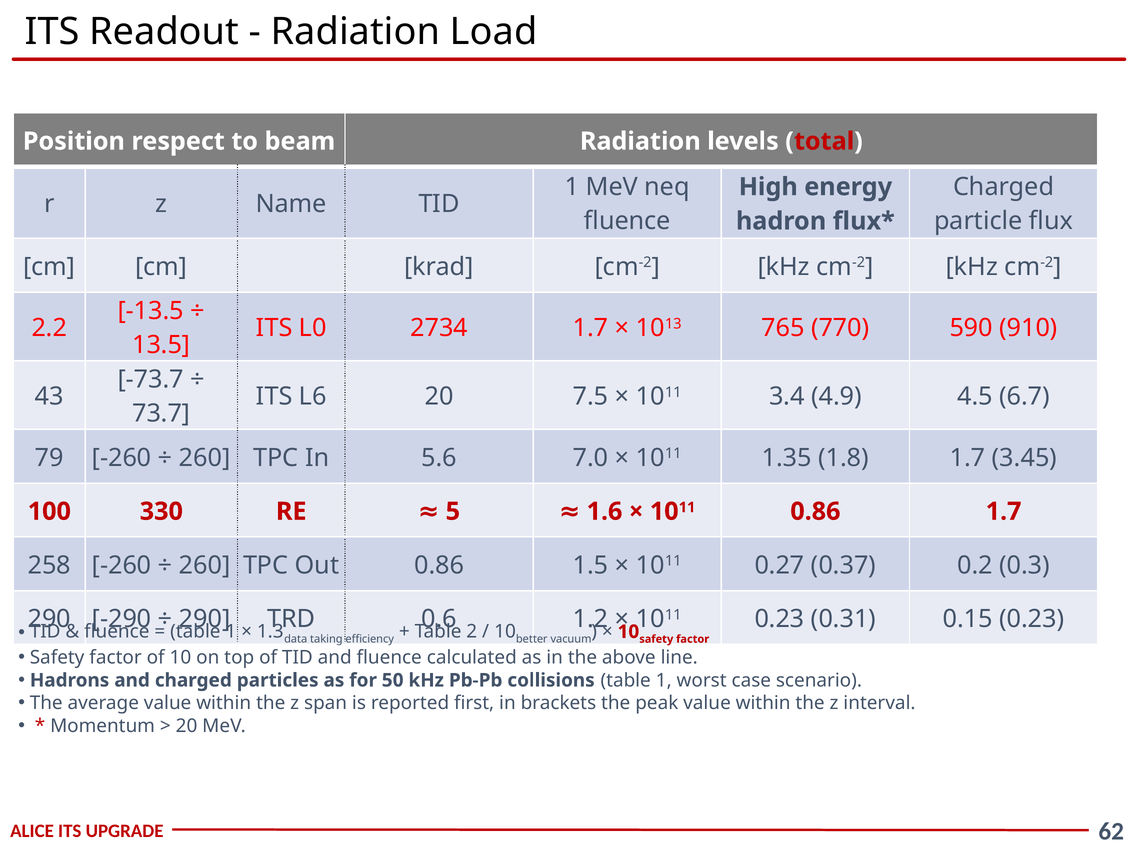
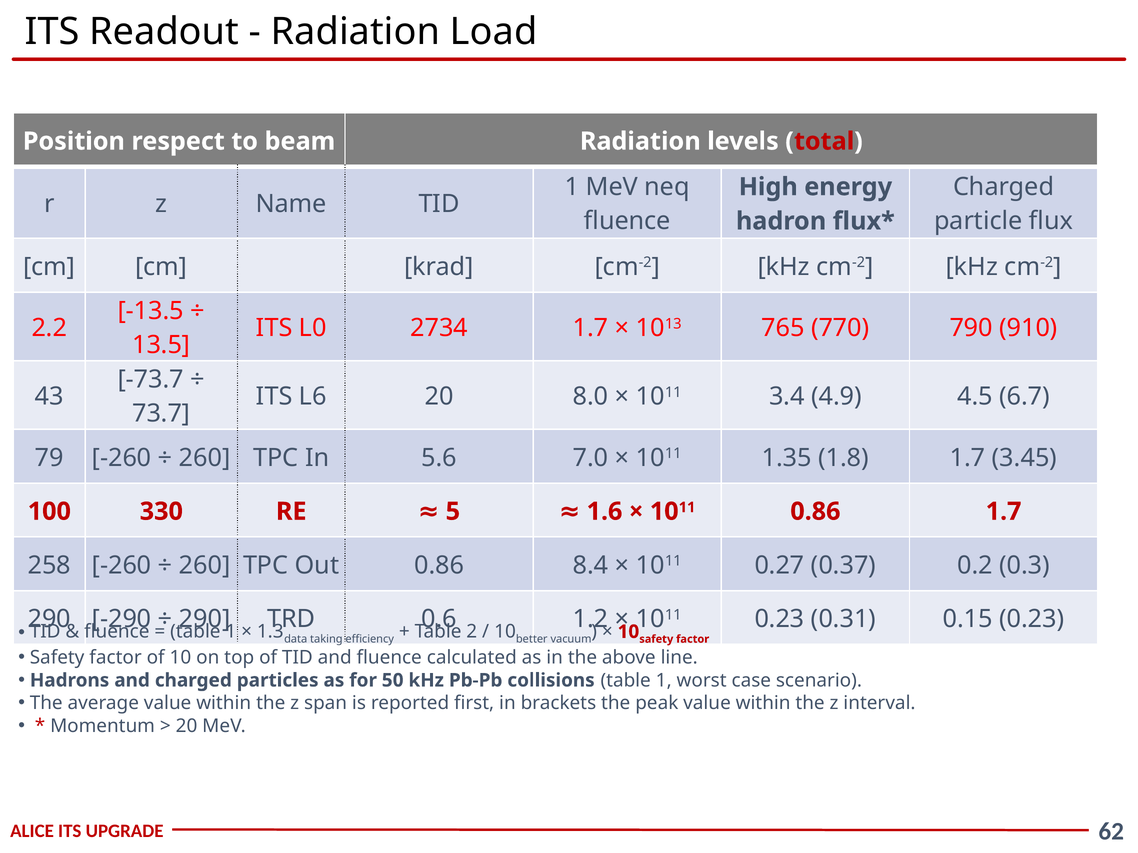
590: 590 -> 790 (971, 328)
7.5: 7.5 -> 8.0 (591, 397)
1.5: 1.5 -> 8.4 (591, 565)
